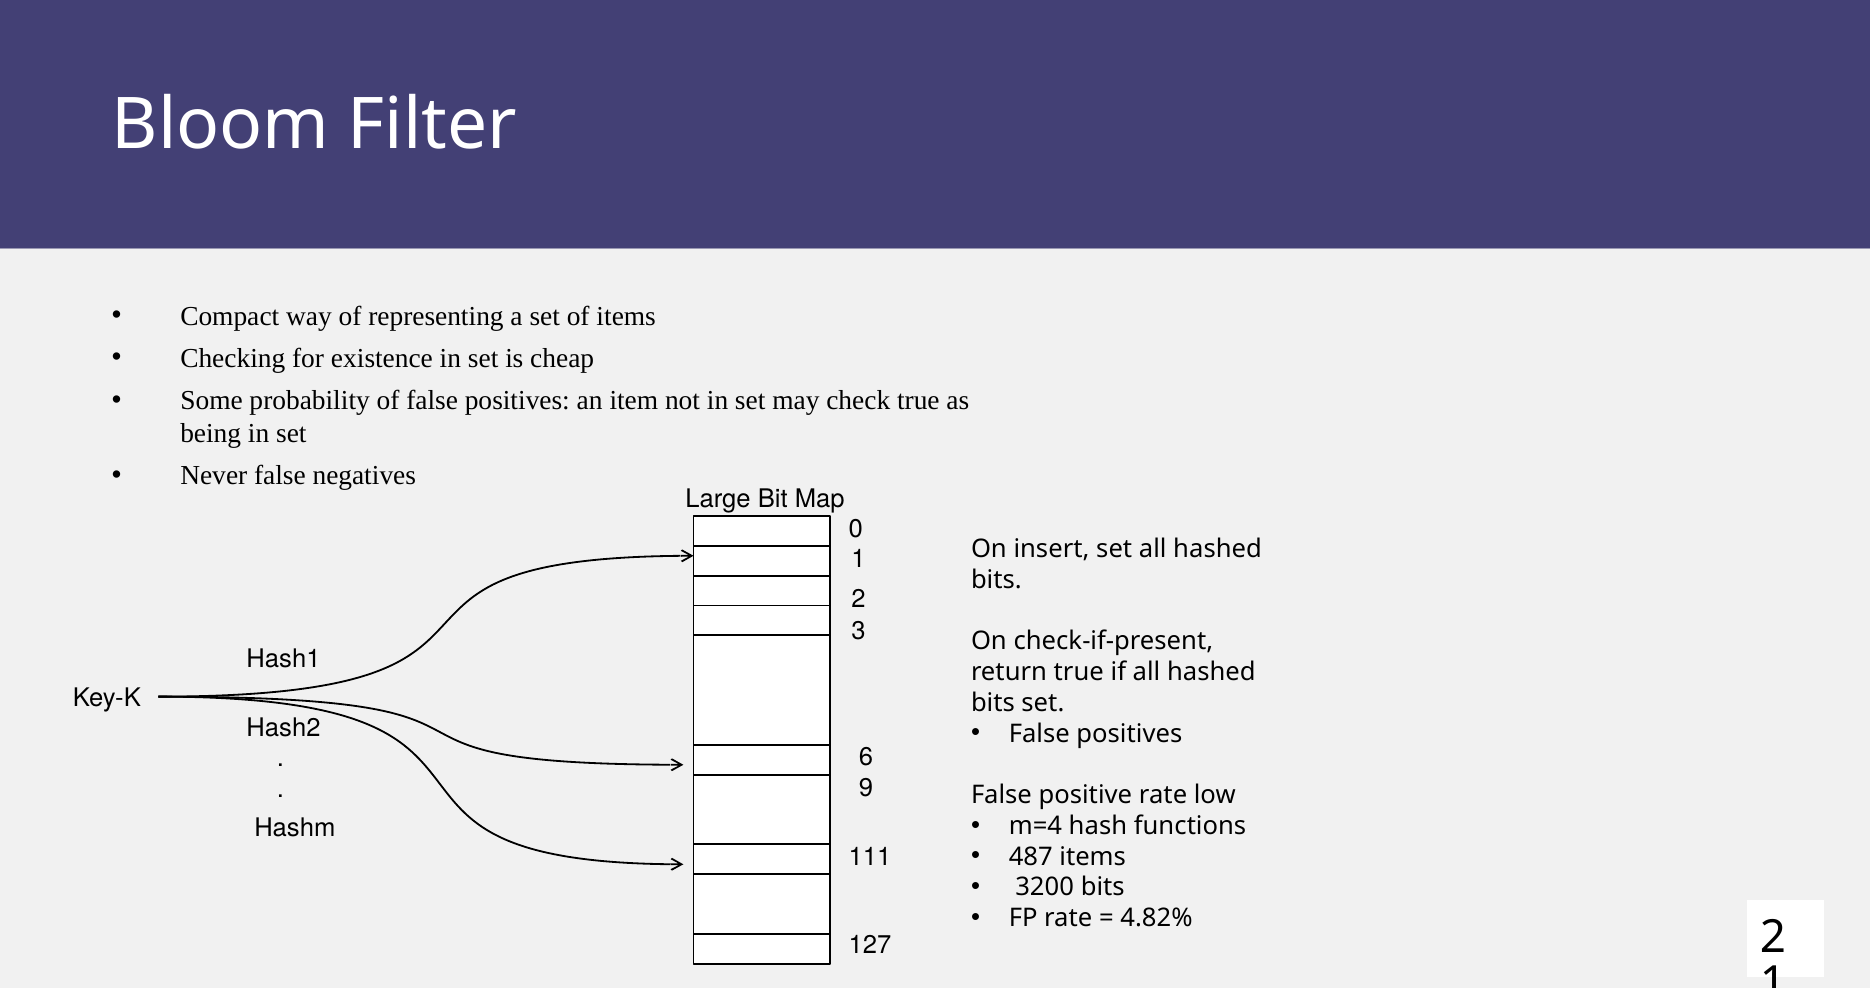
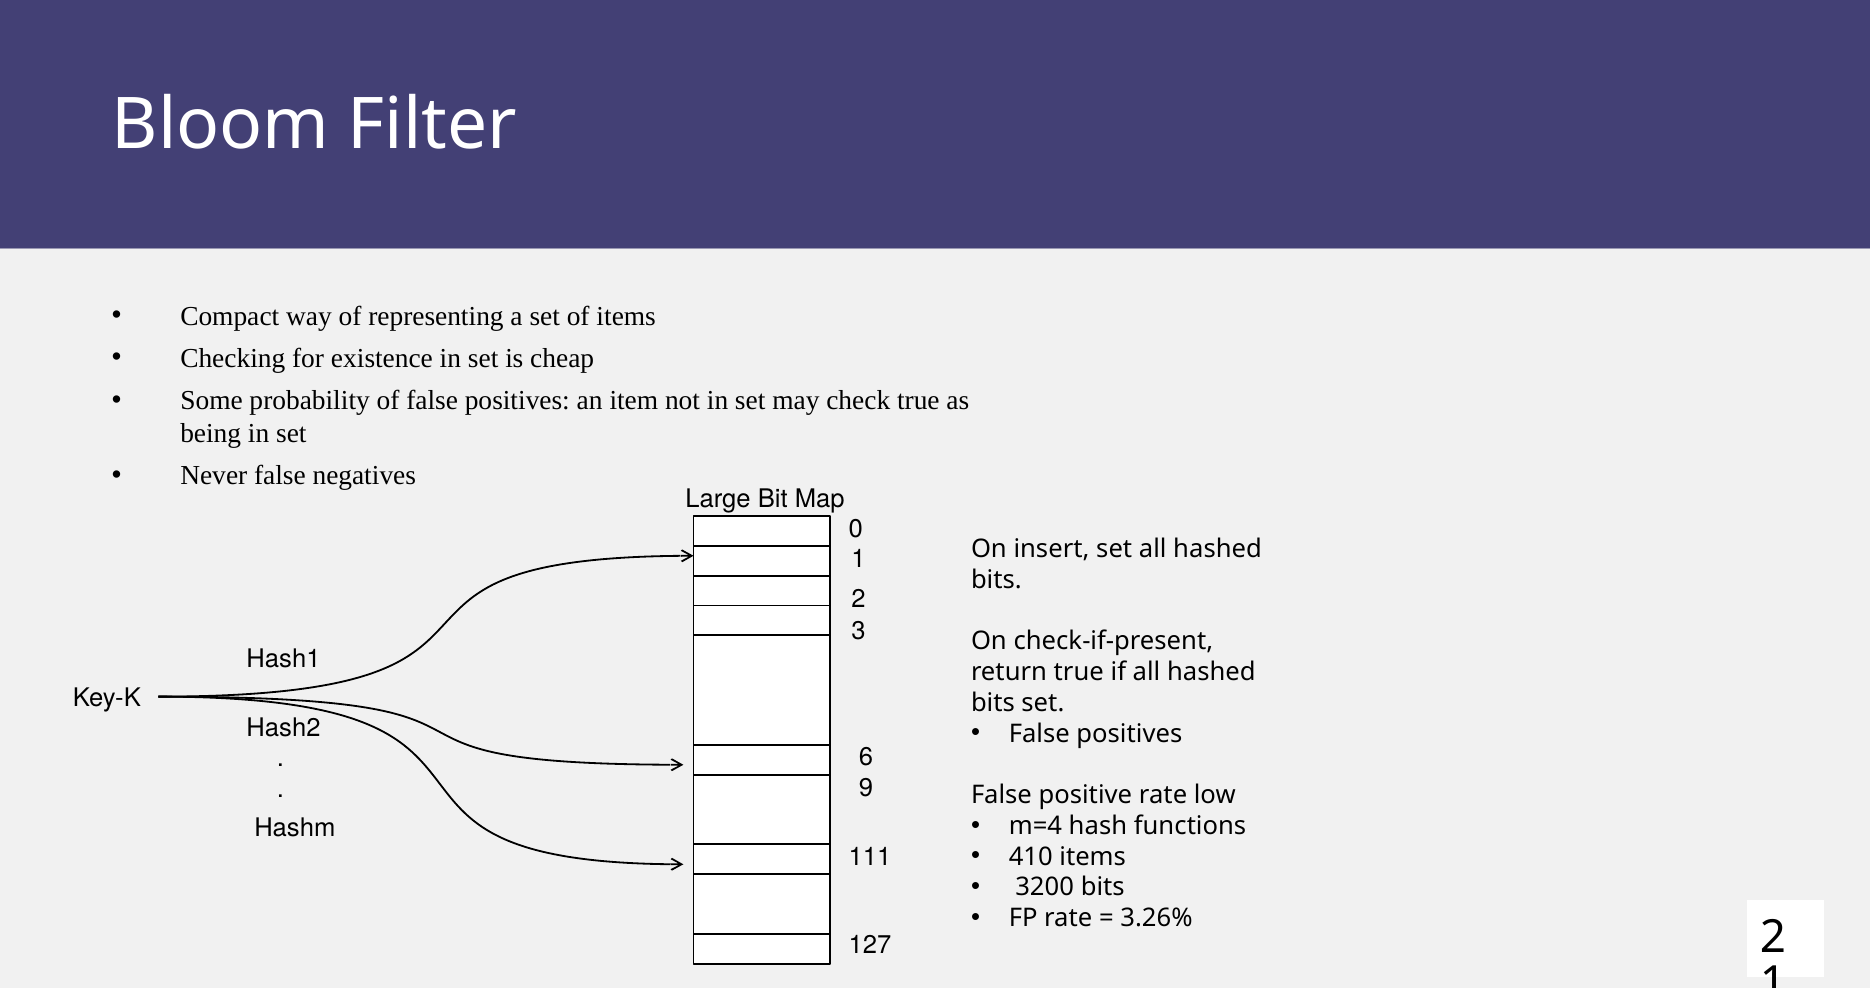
487: 487 -> 410 (1031, 856)
4.82%: 4.82% -> 3.26% (1157, 918)
